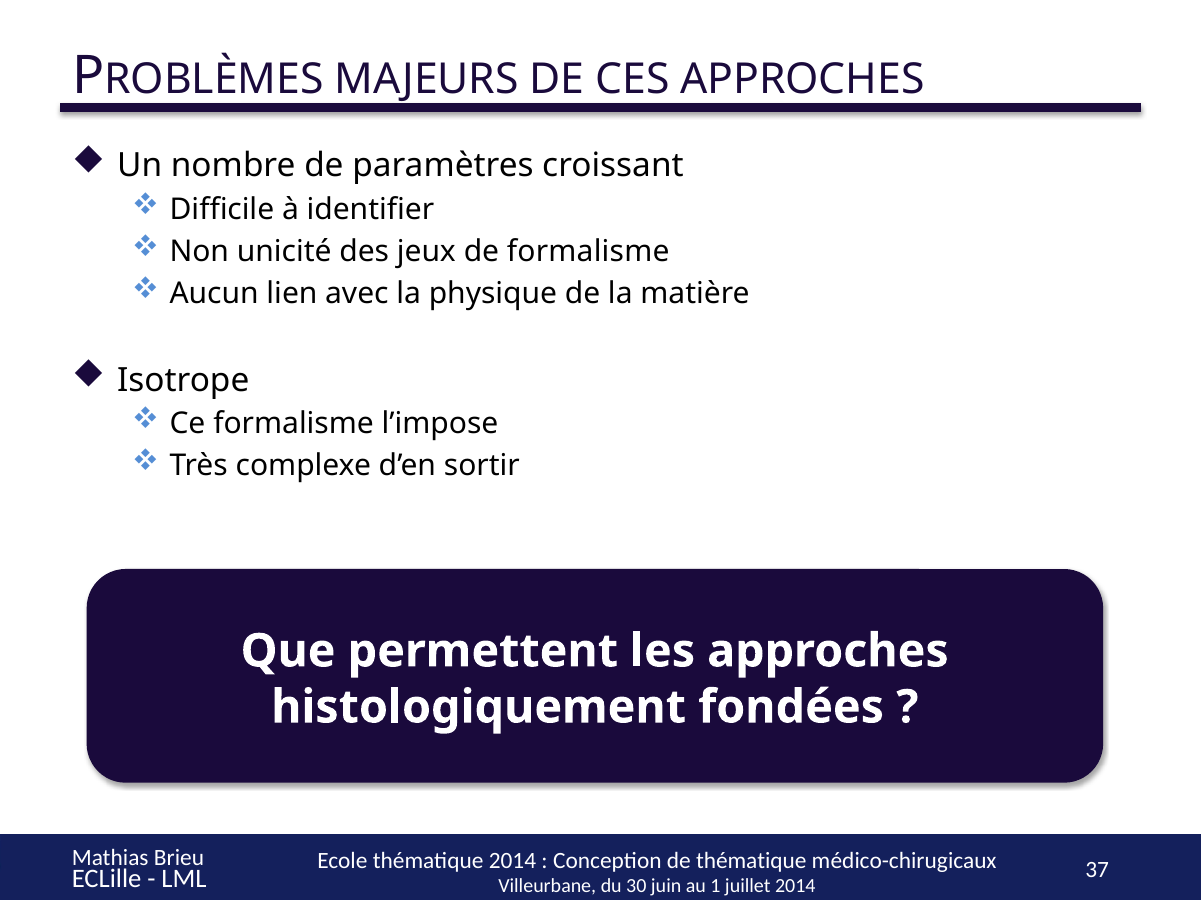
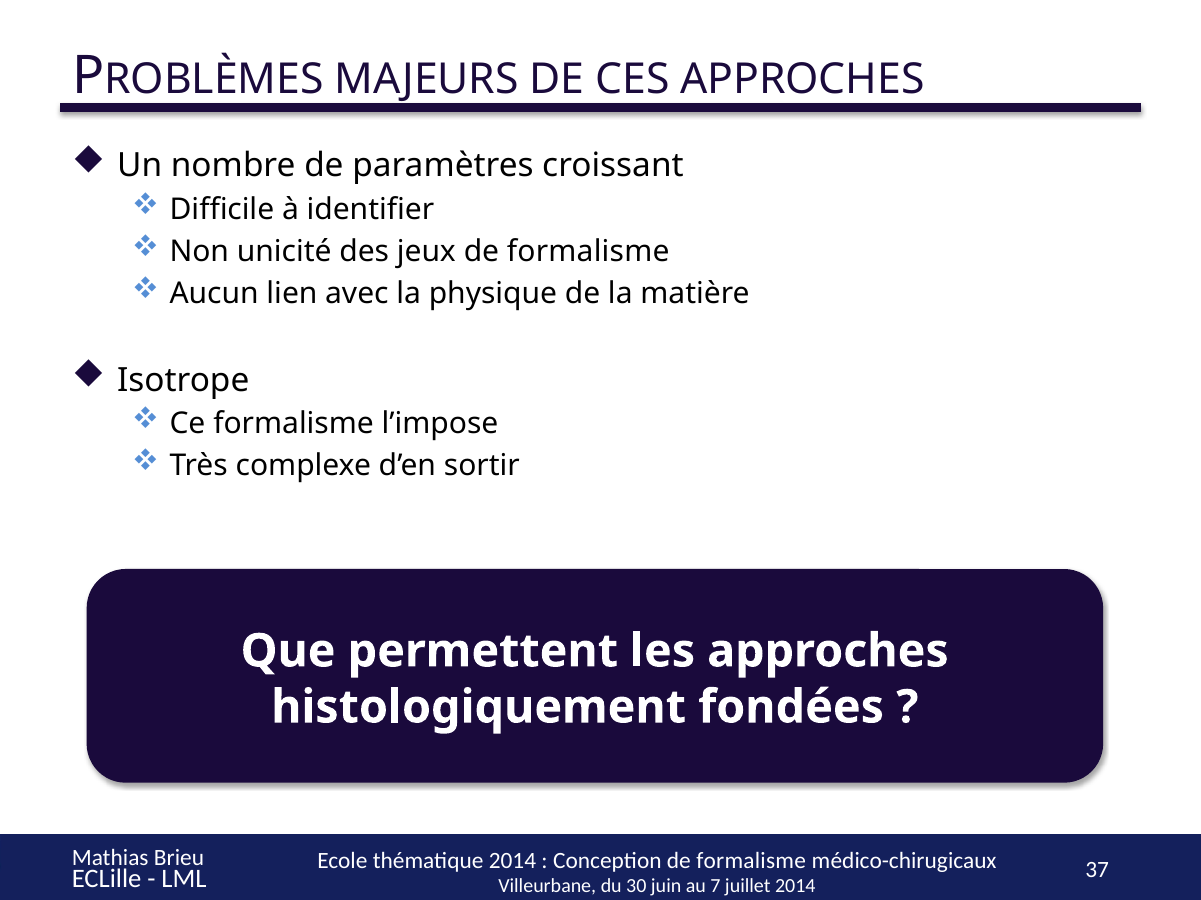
Conception de thématique: thématique -> formalisme (751, 862)
1: 1 -> 7 (715, 887)
